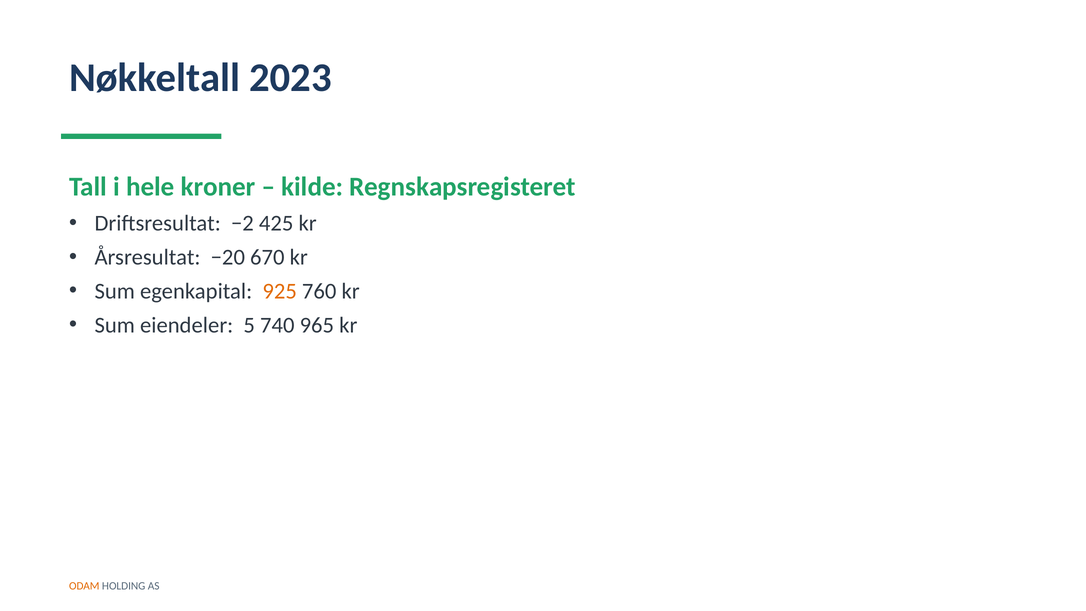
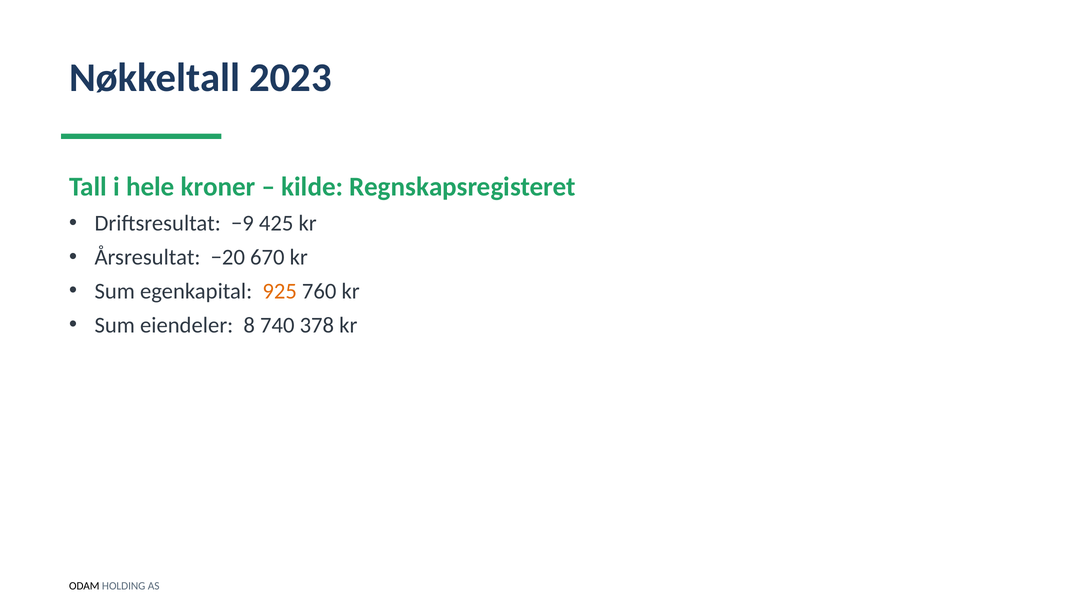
−2: −2 -> −9 (242, 223)
5: 5 -> 8 (249, 325)
965: 965 -> 378 (317, 325)
ODAM colour: orange -> black (84, 586)
